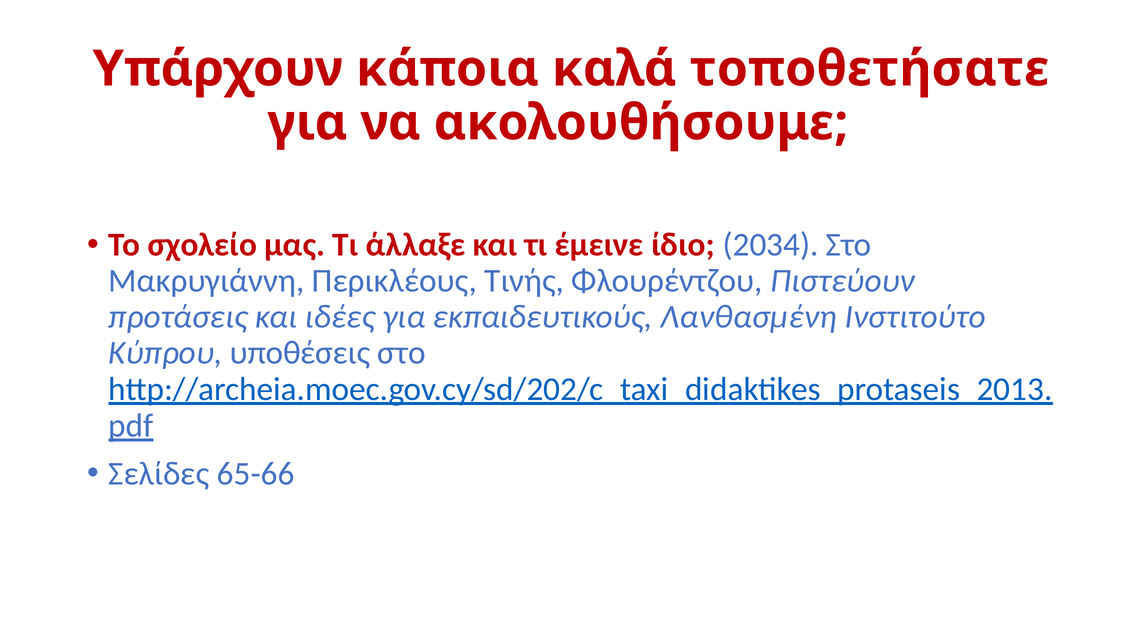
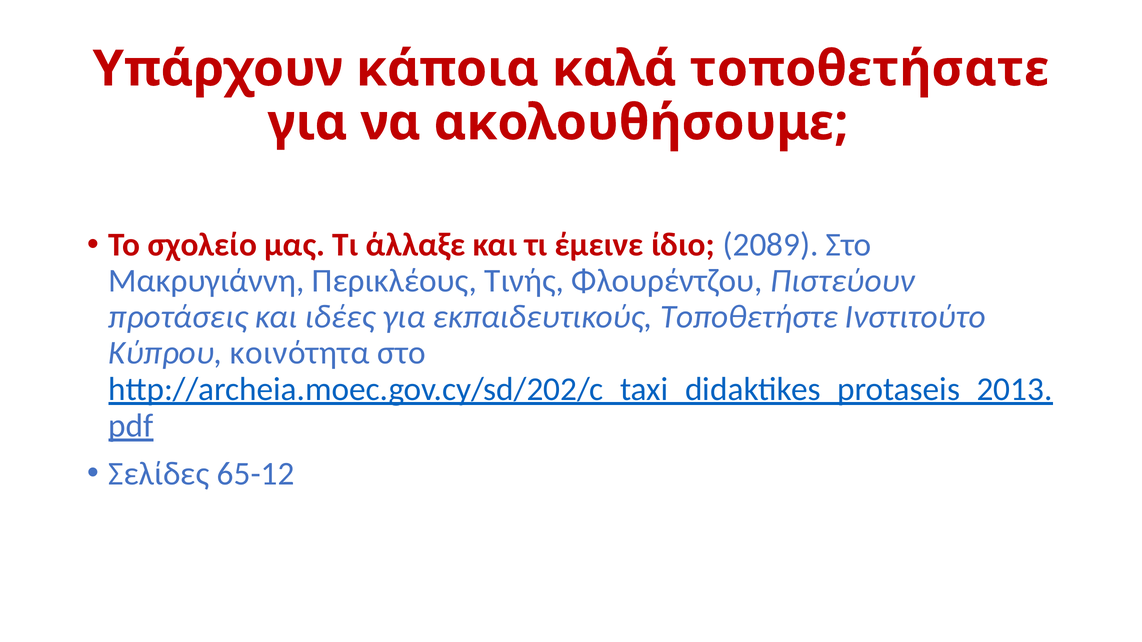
2034: 2034 -> 2089 (771, 245)
Λανθασμένη: Λανθασμένη -> Τοποθετήστε (749, 317)
υποθέσεις: υποθέσεις -> κοινότητα (300, 353)
65-66: 65-66 -> 65-12 (256, 474)
